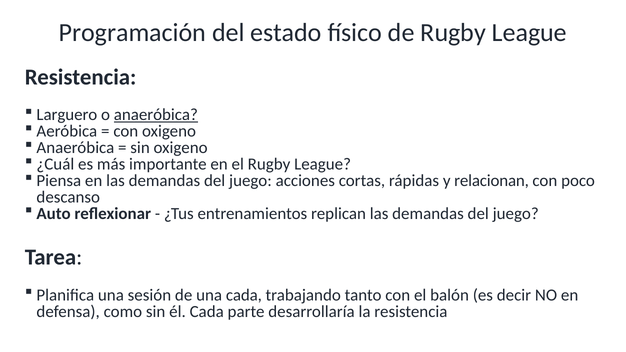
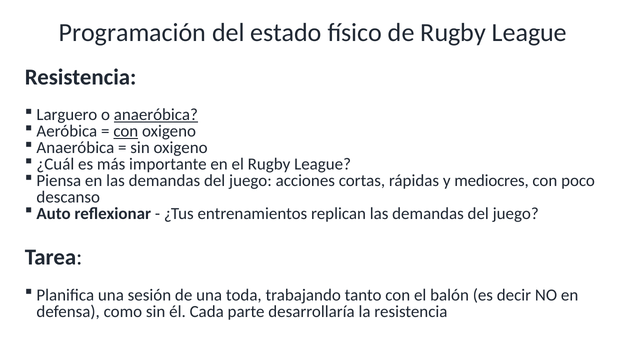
con underline: none -> present (126, 131)
relacionan: relacionan -> mediocres (492, 181)
una cada: cada -> toda (244, 295)
